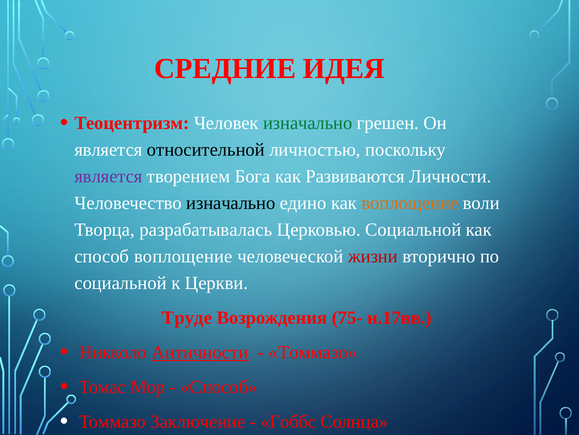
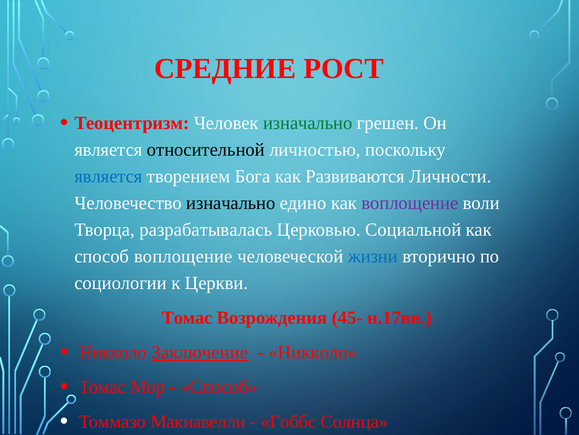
ИДЕЯ: ИДЕЯ -> РОСТ (344, 68)
является colour: purple -> blue (108, 176)
воплощение colour: orange -> purple (410, 203)
жизни colour: red -> blue (373, 256)
социальной: социальной -> социологии (121, 282)
Труде: Труде -> Томас (187, 317)
75-: 75- -> 45- (347, 317)
Античности: Античности -> Заключение (200, 352)
Томмазо: Томмазо -> Никколо (313, 352)
Заключение: Заключение -> Макиавелли (198, 421)
